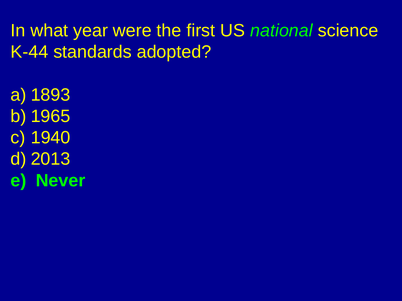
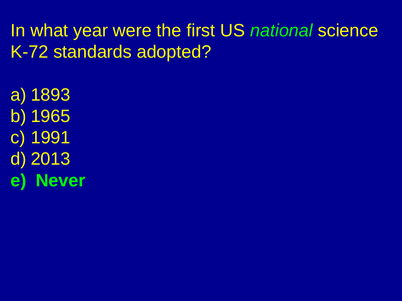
K-44: K-44 -> K-72 (29, 52)
1940: 1940 -> 1991 (51, 138)
